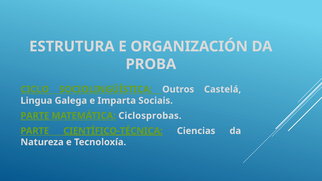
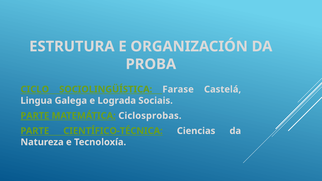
Outros: Outros -> Farase (178, 89)
Imparta: Imparta -> Lograda (117, 101)
CIENTÍFICO-TÉCNICA underline: present -> none (113, 131)
